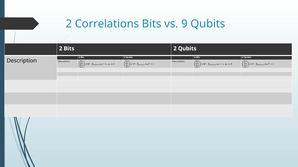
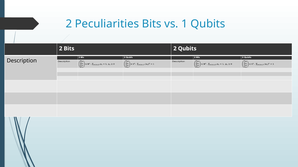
Correlations: Correlations -> Peculiarities (107, 24)
9: 9 -> 1 (184, 24)
